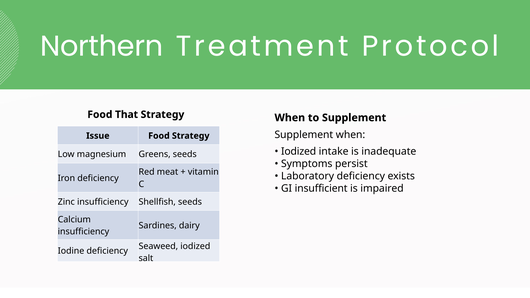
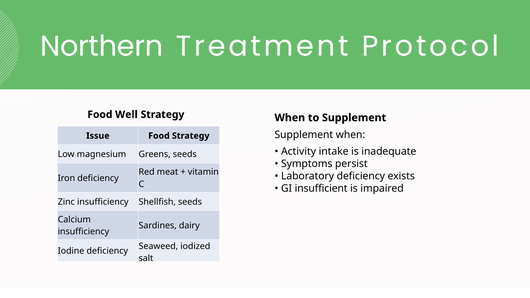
That: That -> Well (126, 115)
Iodized: Iodized -> Activity (299, 152)
